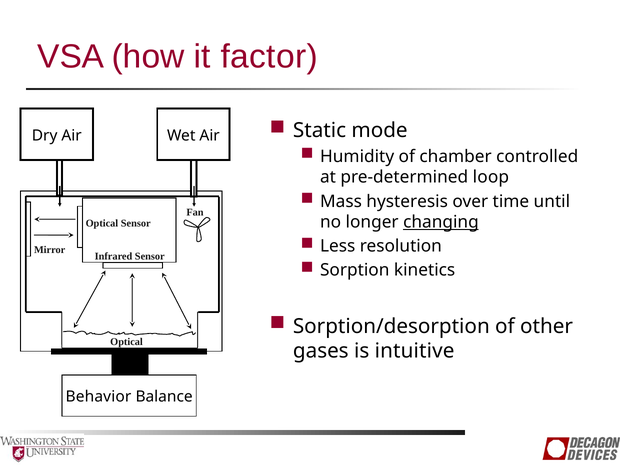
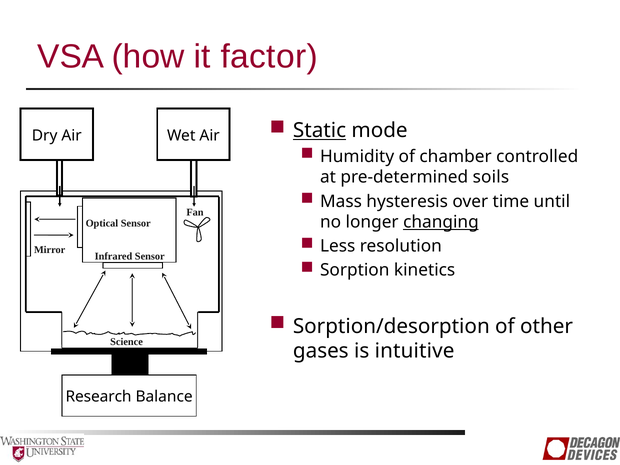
Static underline: none -> present (320, 131)
loop: loop -> soils (491, 177)
Optical: Optical -> Science (127, 342)
Behavior: Behavior -> Research (99, 397)
